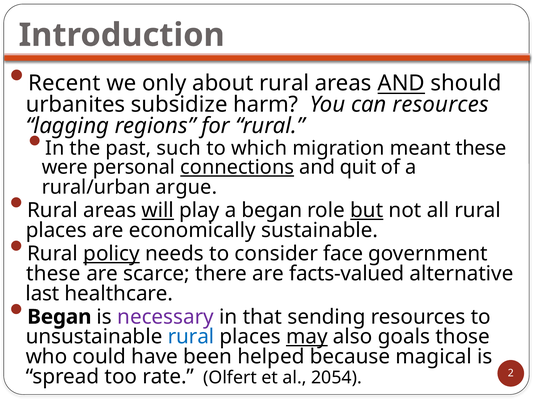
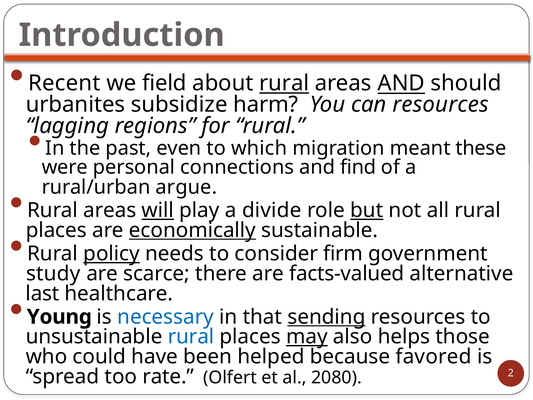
only: only -> field (164, 83)
rural underline: none -> present (284, 83)
such: such -> even (179, 148)
connections underline: present -> none (237, 167)
quit: quit -> find (358, 167)
a began: began -> divide (272, 210)
economically underline: none -> present (192, 230)
face: face -> firm (343, 253)
these: these -> study (53, 273)
Began: Began -> Young (59, 317)
necessary colour: purple -> blue (166, 317)
sending underline: none -> present (326, 317)
goals: goals -> helps (404, 337)
magical: magical -> favored (434, 357)
2054: 2054 -> 2080 (337, 377)
